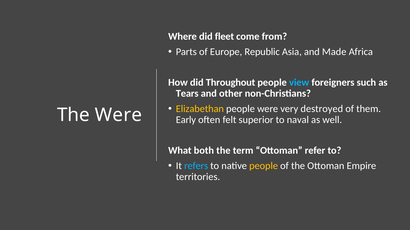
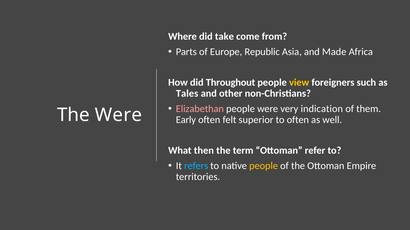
fleet: fleet -> take (224, 37)
view colour: light blue -> yellow (299, 83)
Tears: Tears -> Tales (187, 94)
Elizabethan colour: yellow -> pink (200, 109)
destroyed: destroyed -> indication (322, 109)
to naval: naval -> often (298, 120)
both: both -> then (204, 151)
